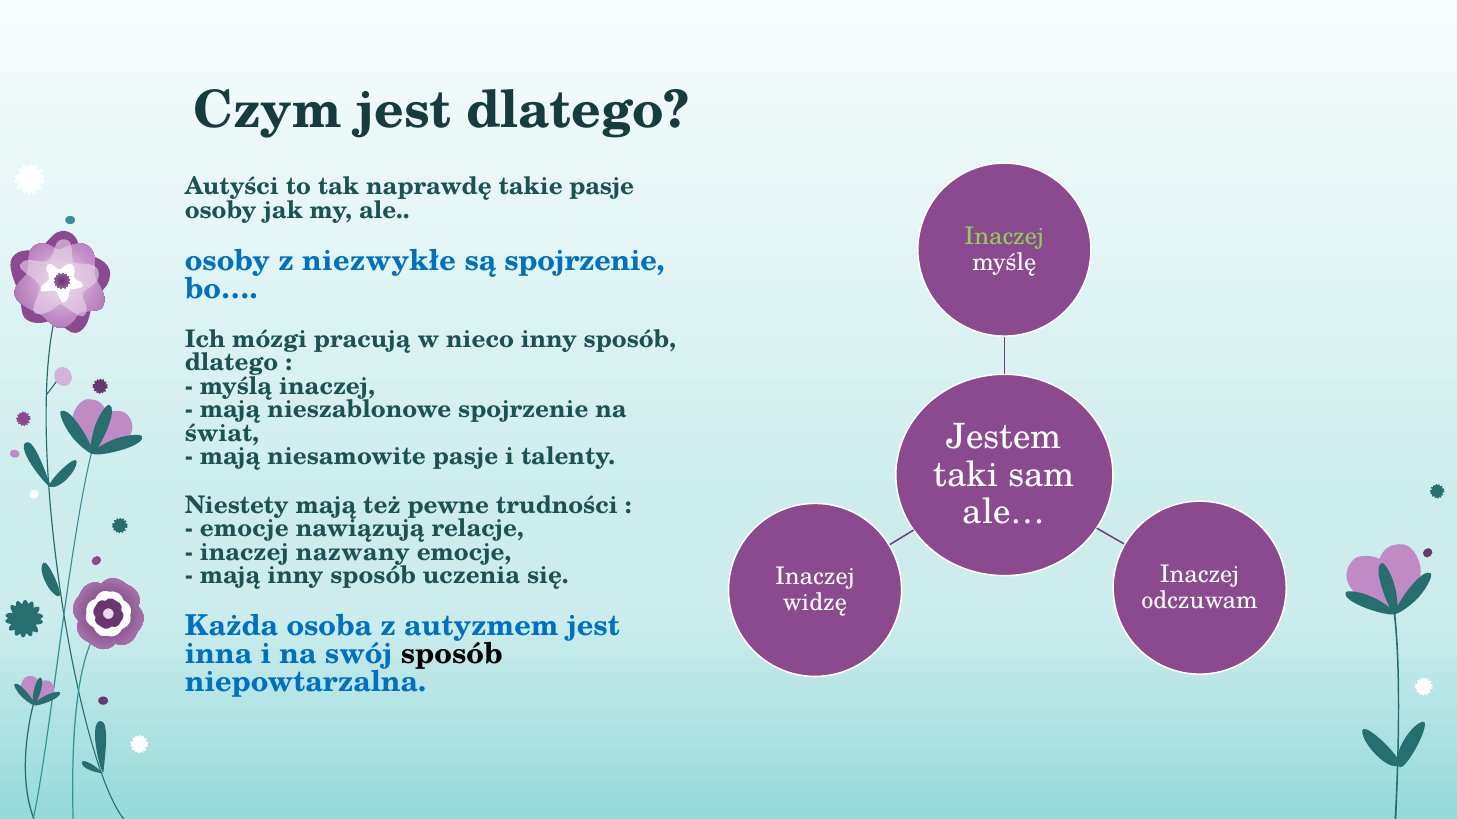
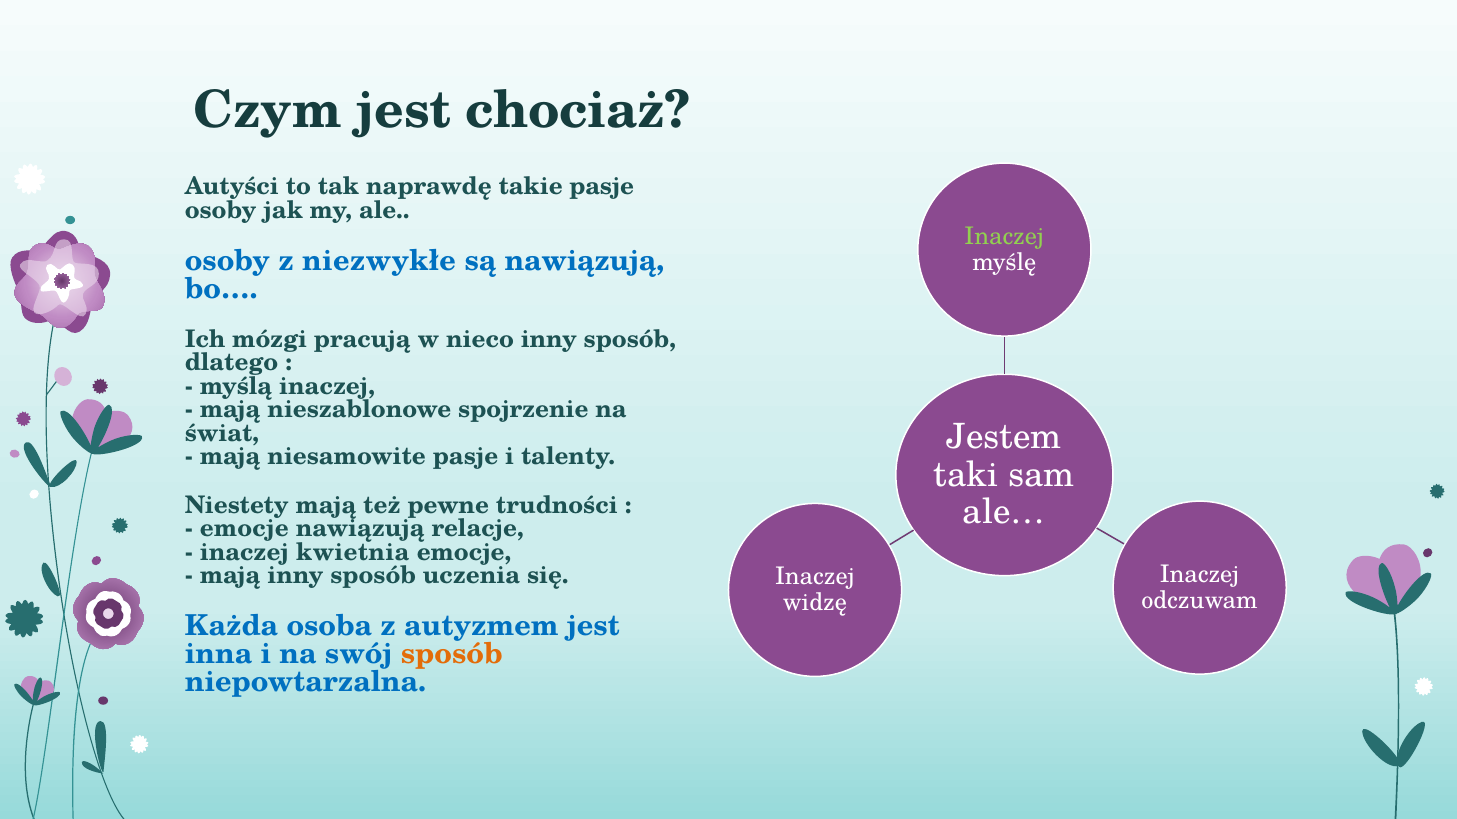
jest dlatego: dlatego -> chociaż (578, 111)
są spojrzenie: spojrzenie -> nawiązują (585, 261)
nazwany: nazwany -> kwietnia (353, 553)
sposób colour: black -> orange (452, 654)
